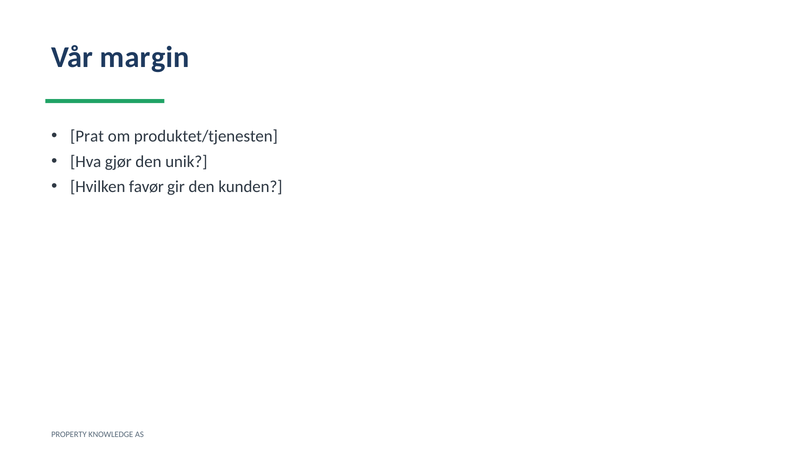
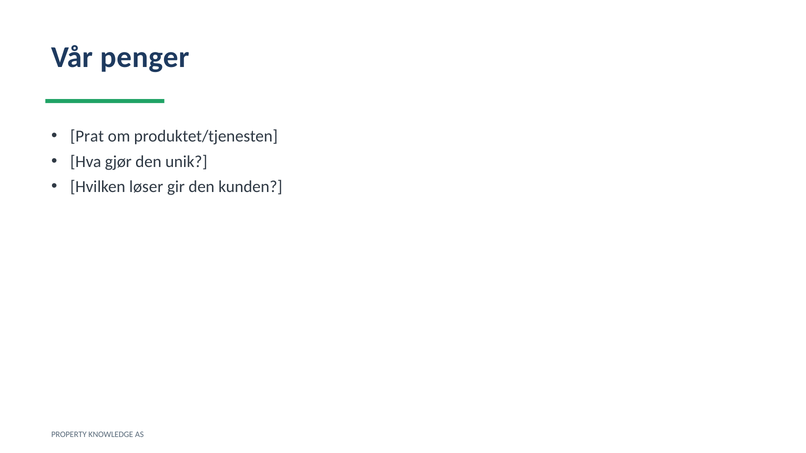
margin: margin -> penger (145, 58)
favør: favør -> løser (146, 187)
